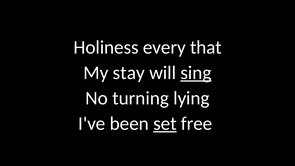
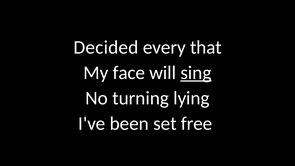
Holiness: Holiness -> Decided (106, 47)
stay: stay -> face (129, 73)
set underline: present -> none (165, 123)
